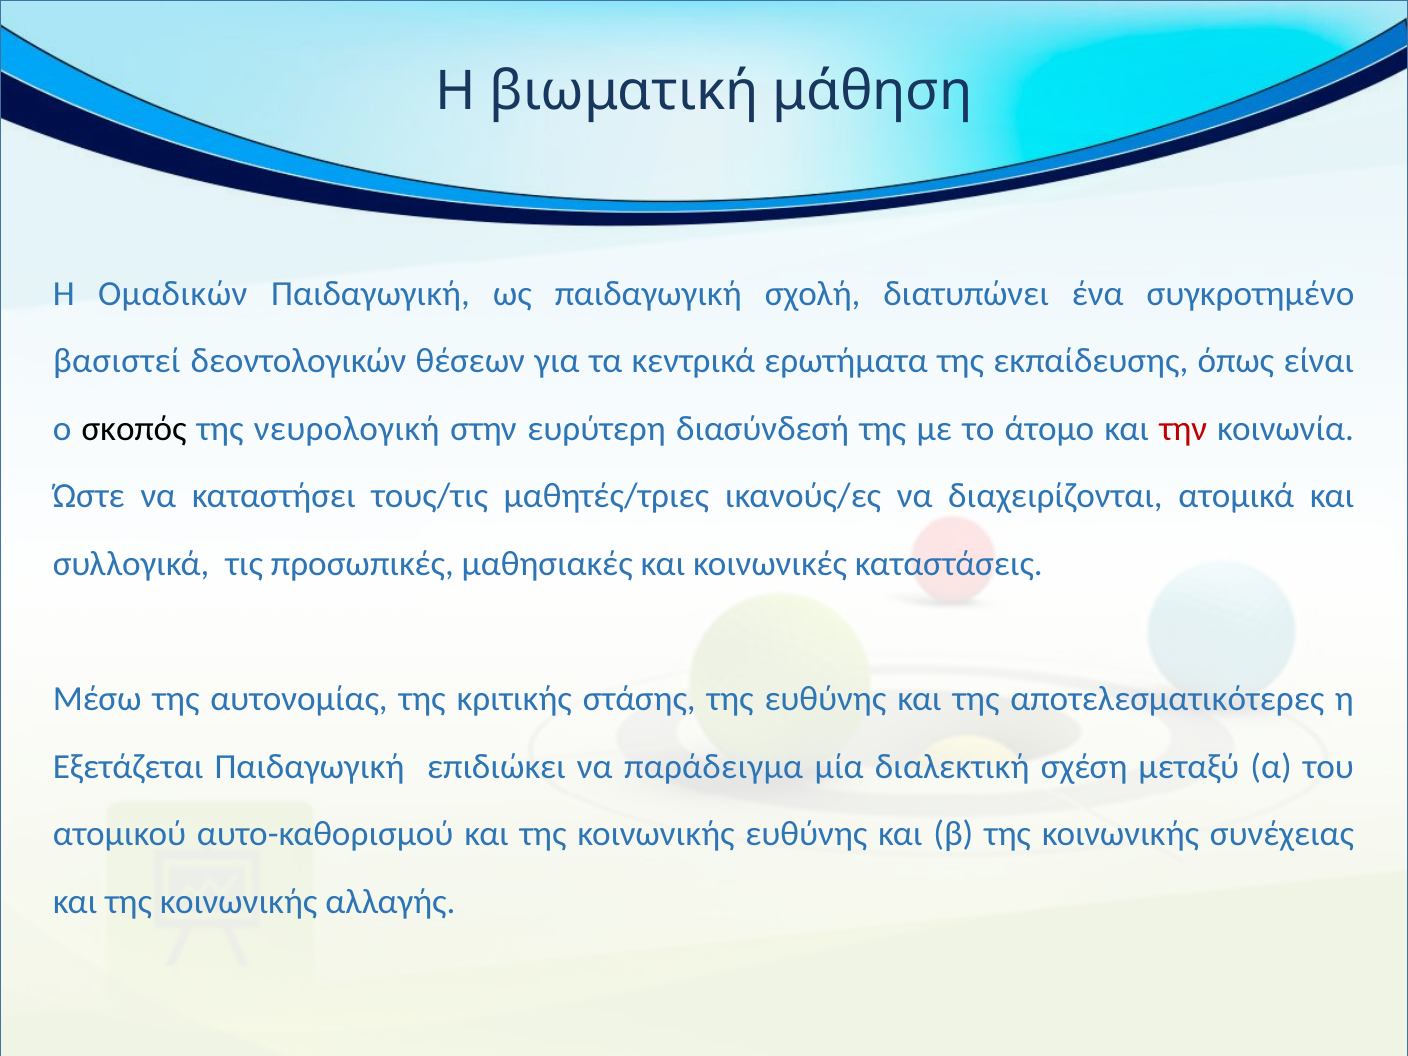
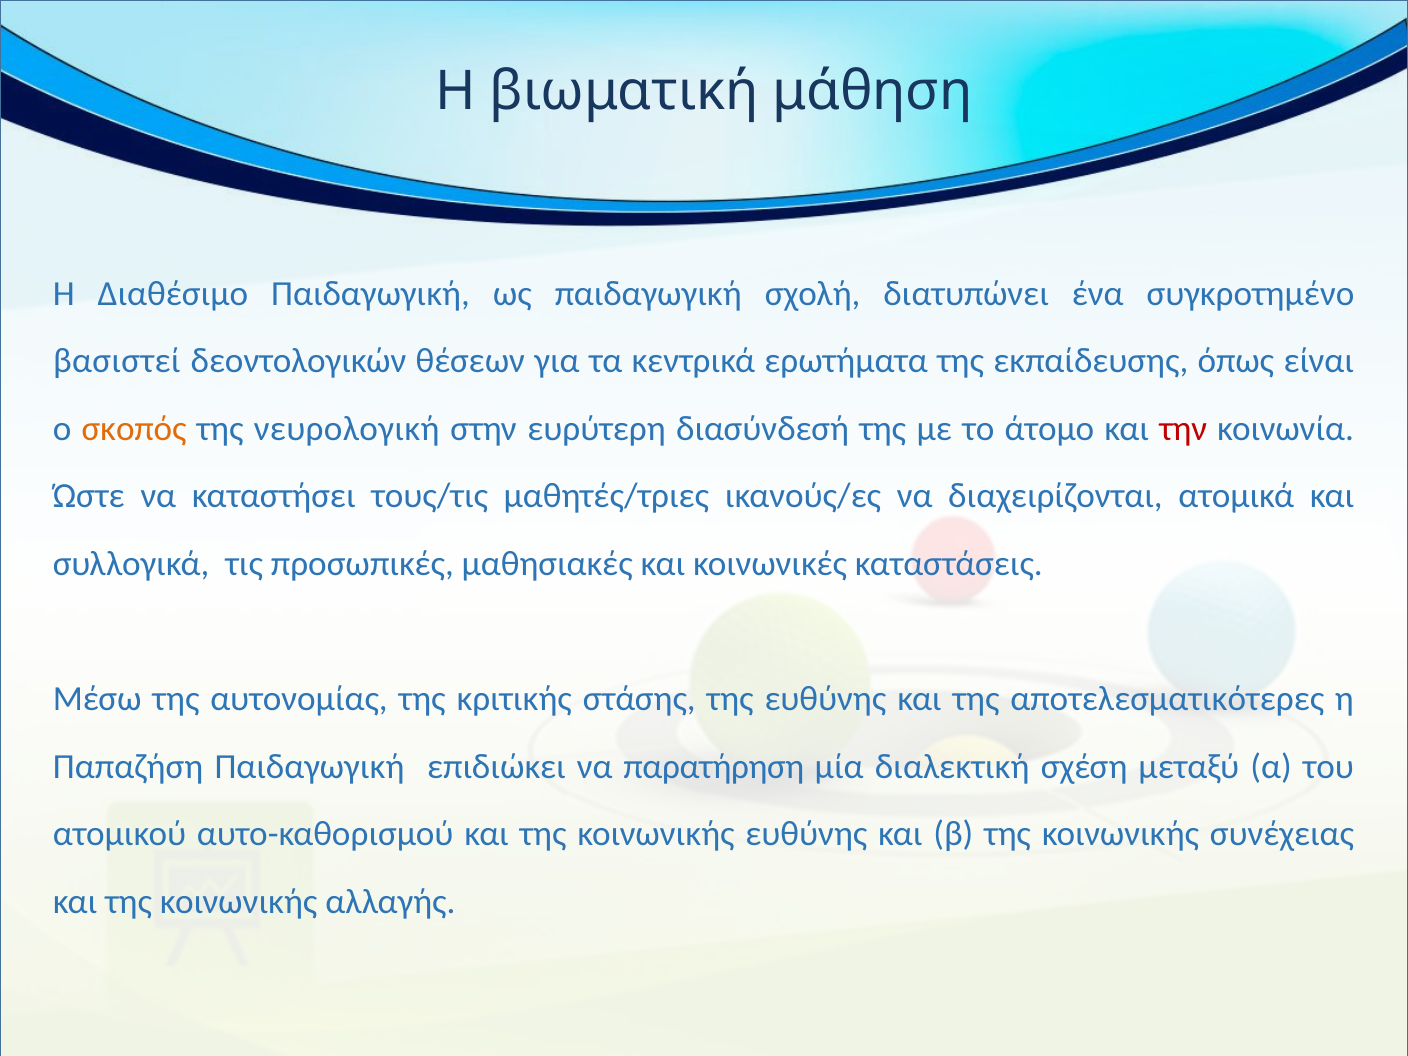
Ομαδικών: Ομαδικών -> Διαθέσιμο (173, 294)
σκοπός colour: black -> orange (134, 429)
Εξετάζεται: Εξετάζεται -> Παπαζήση (128, 767)
παράδειγμα: παράδειγμα -> παρατήρηση (714, 767)
